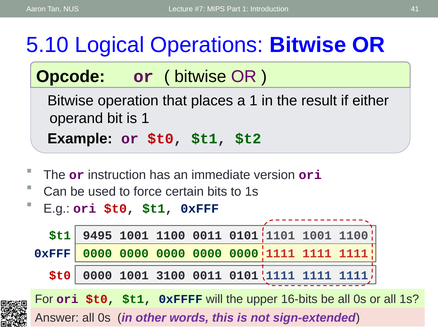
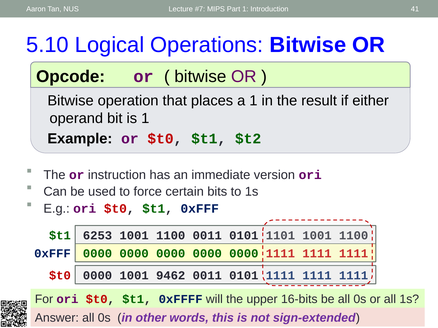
9495: 9495 -> 6253 (98, 236)
3100: 3100 -> 9462 (171, 276)
